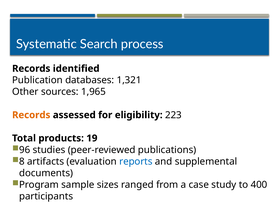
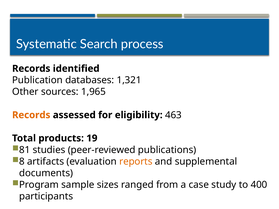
223: 223 -> 463 (173, 115)
96: 96 -> 81 (25, 150)
reports colour: blue -> orange (136, 162)
